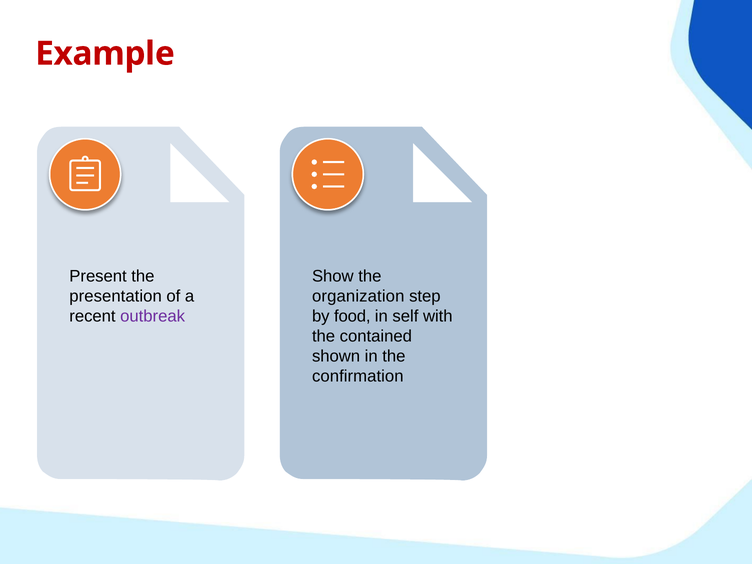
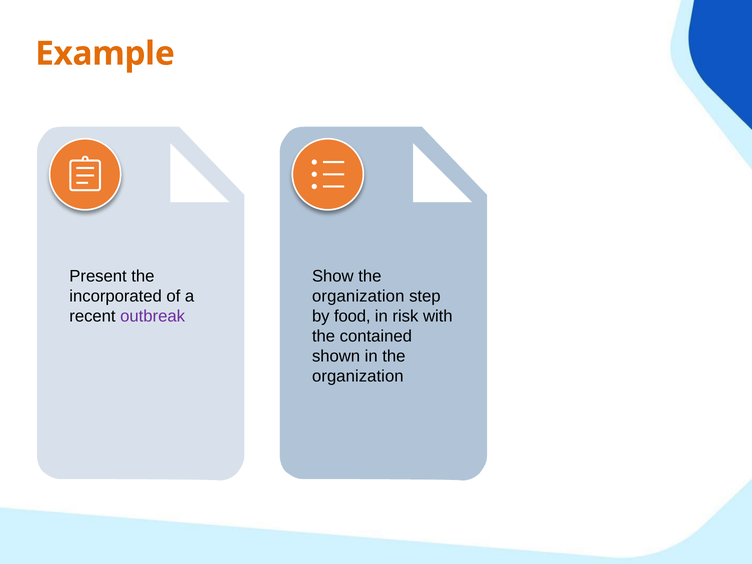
Example colour: red -> orange (105, 54)
presentation: presentation -> incorporated (116, 296)
self: self -> risk (405, 316)
confirmation: confirmation -> organization (358, 376)
